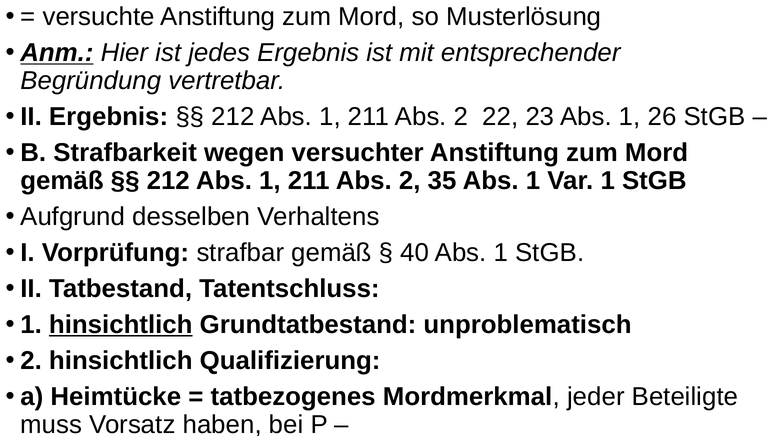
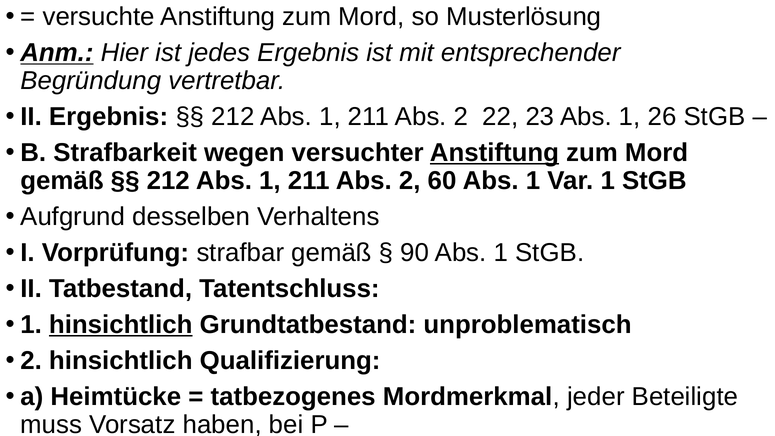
Anstiftung underline: none -> present (494, 153)
35: 35 -> 60 (442, 181)
40: 40 -> 90 (415, 253)
